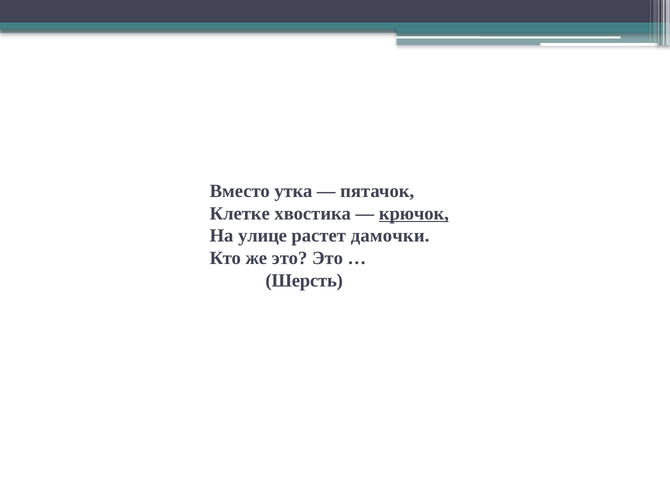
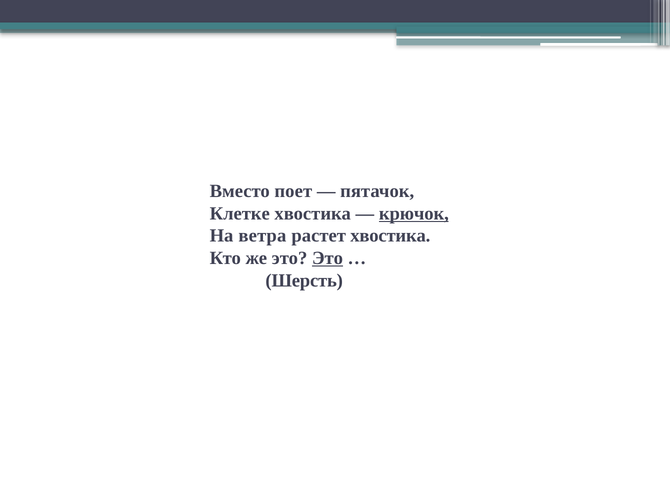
утка: утка -> поет (293, 191)
улице: улице -> ветра (262, 236)
растет дамочки: дамочки -> хвостика (390, 236)
Это underline: none -> present (327, 258)
